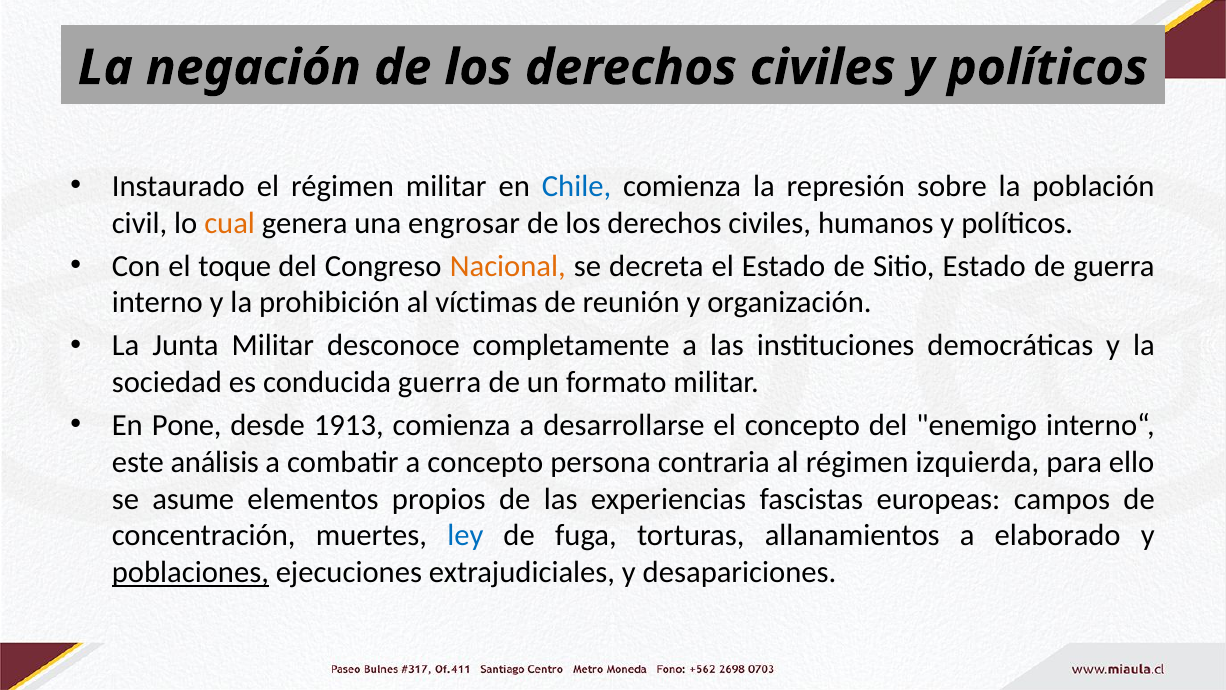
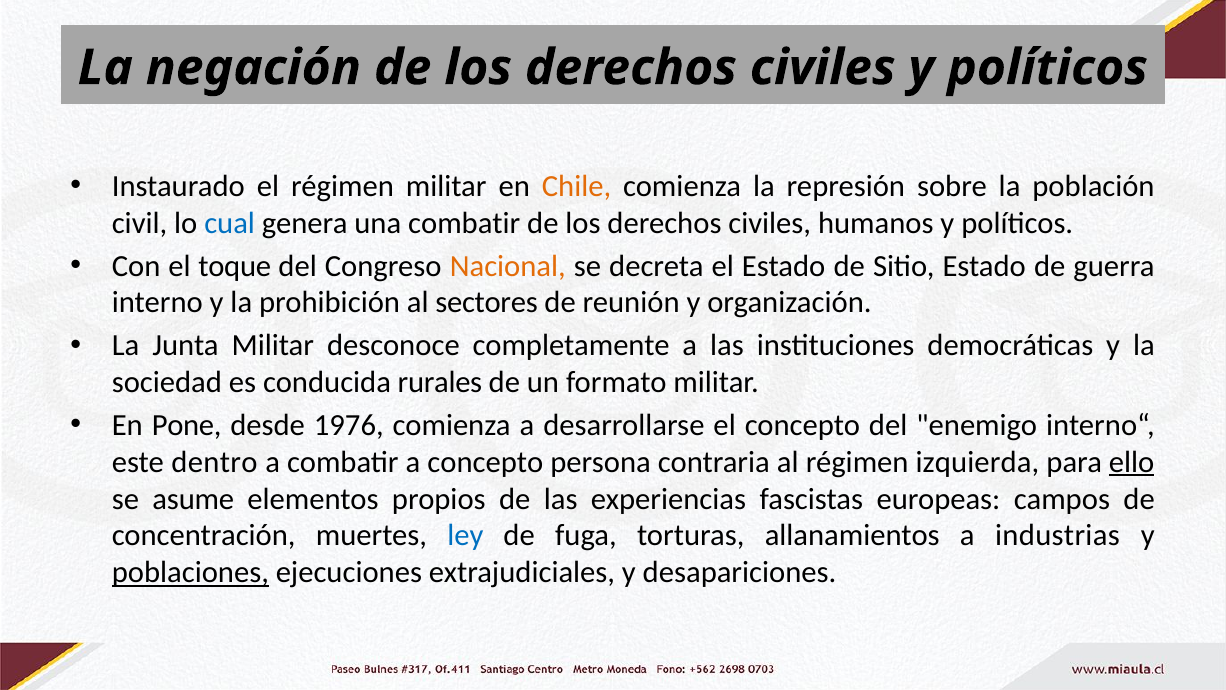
Chile colour: blue -> orange (577, 186)
cual colour: orange -> blue (230, 223)
una engrosar: engrosar -> combatir (464, 223)
víctimas: víctimas -> sectores (487, 303)
conducida guerra: guerra -> rurales (440, 382)
1913: 1913 -> 1976 (349, 425)
análisis: análisis -> dentro (214, 462)
ello underline: none -> present (1132, 462)
elaborado: elaborado -> industrias (1057, 535)
